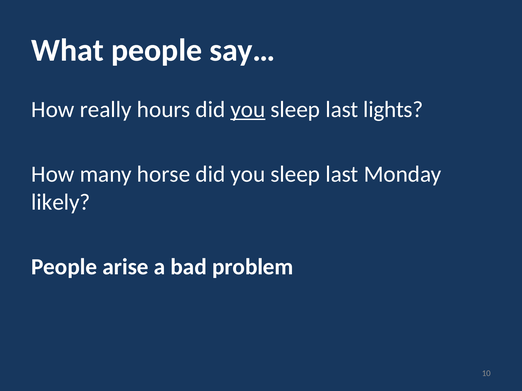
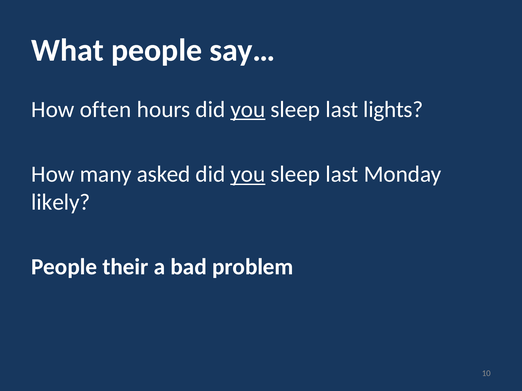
really: really -> often (106, 110)
horse: horse -> asked (164, 174)
you underline: none -> present (248, 174)
arise: arise -> their (126, 267)
